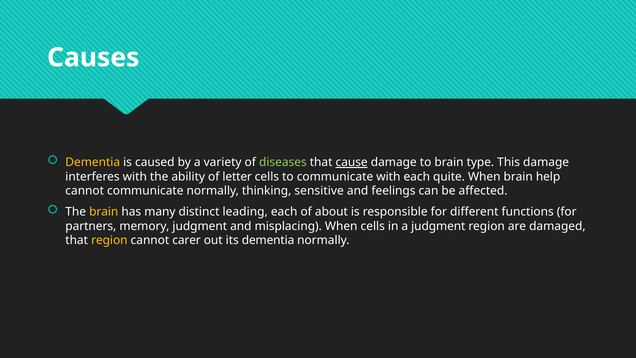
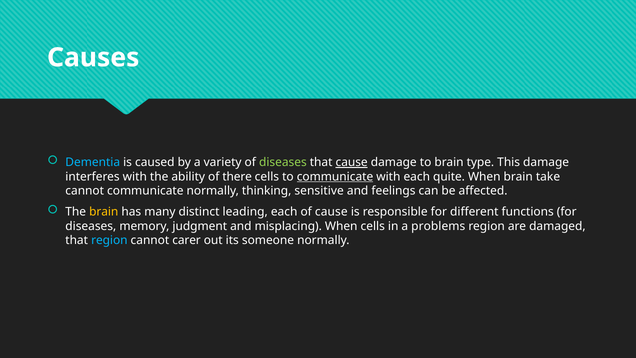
Dementia colour: yellow -> light blue (93, 162)
letter: letter -> there (237, 177)
communicate underline: none -> present (335, 177)
help: help -> take (548, 177)
of about: about -> cause (331, 212)
partners: partners -> diseases (91, 226)
a judgment: judgment -> problems (438, 226)
region colour: yellow -> light blue (109, 240)
its dementia: dementia -> someone (268, 240)
